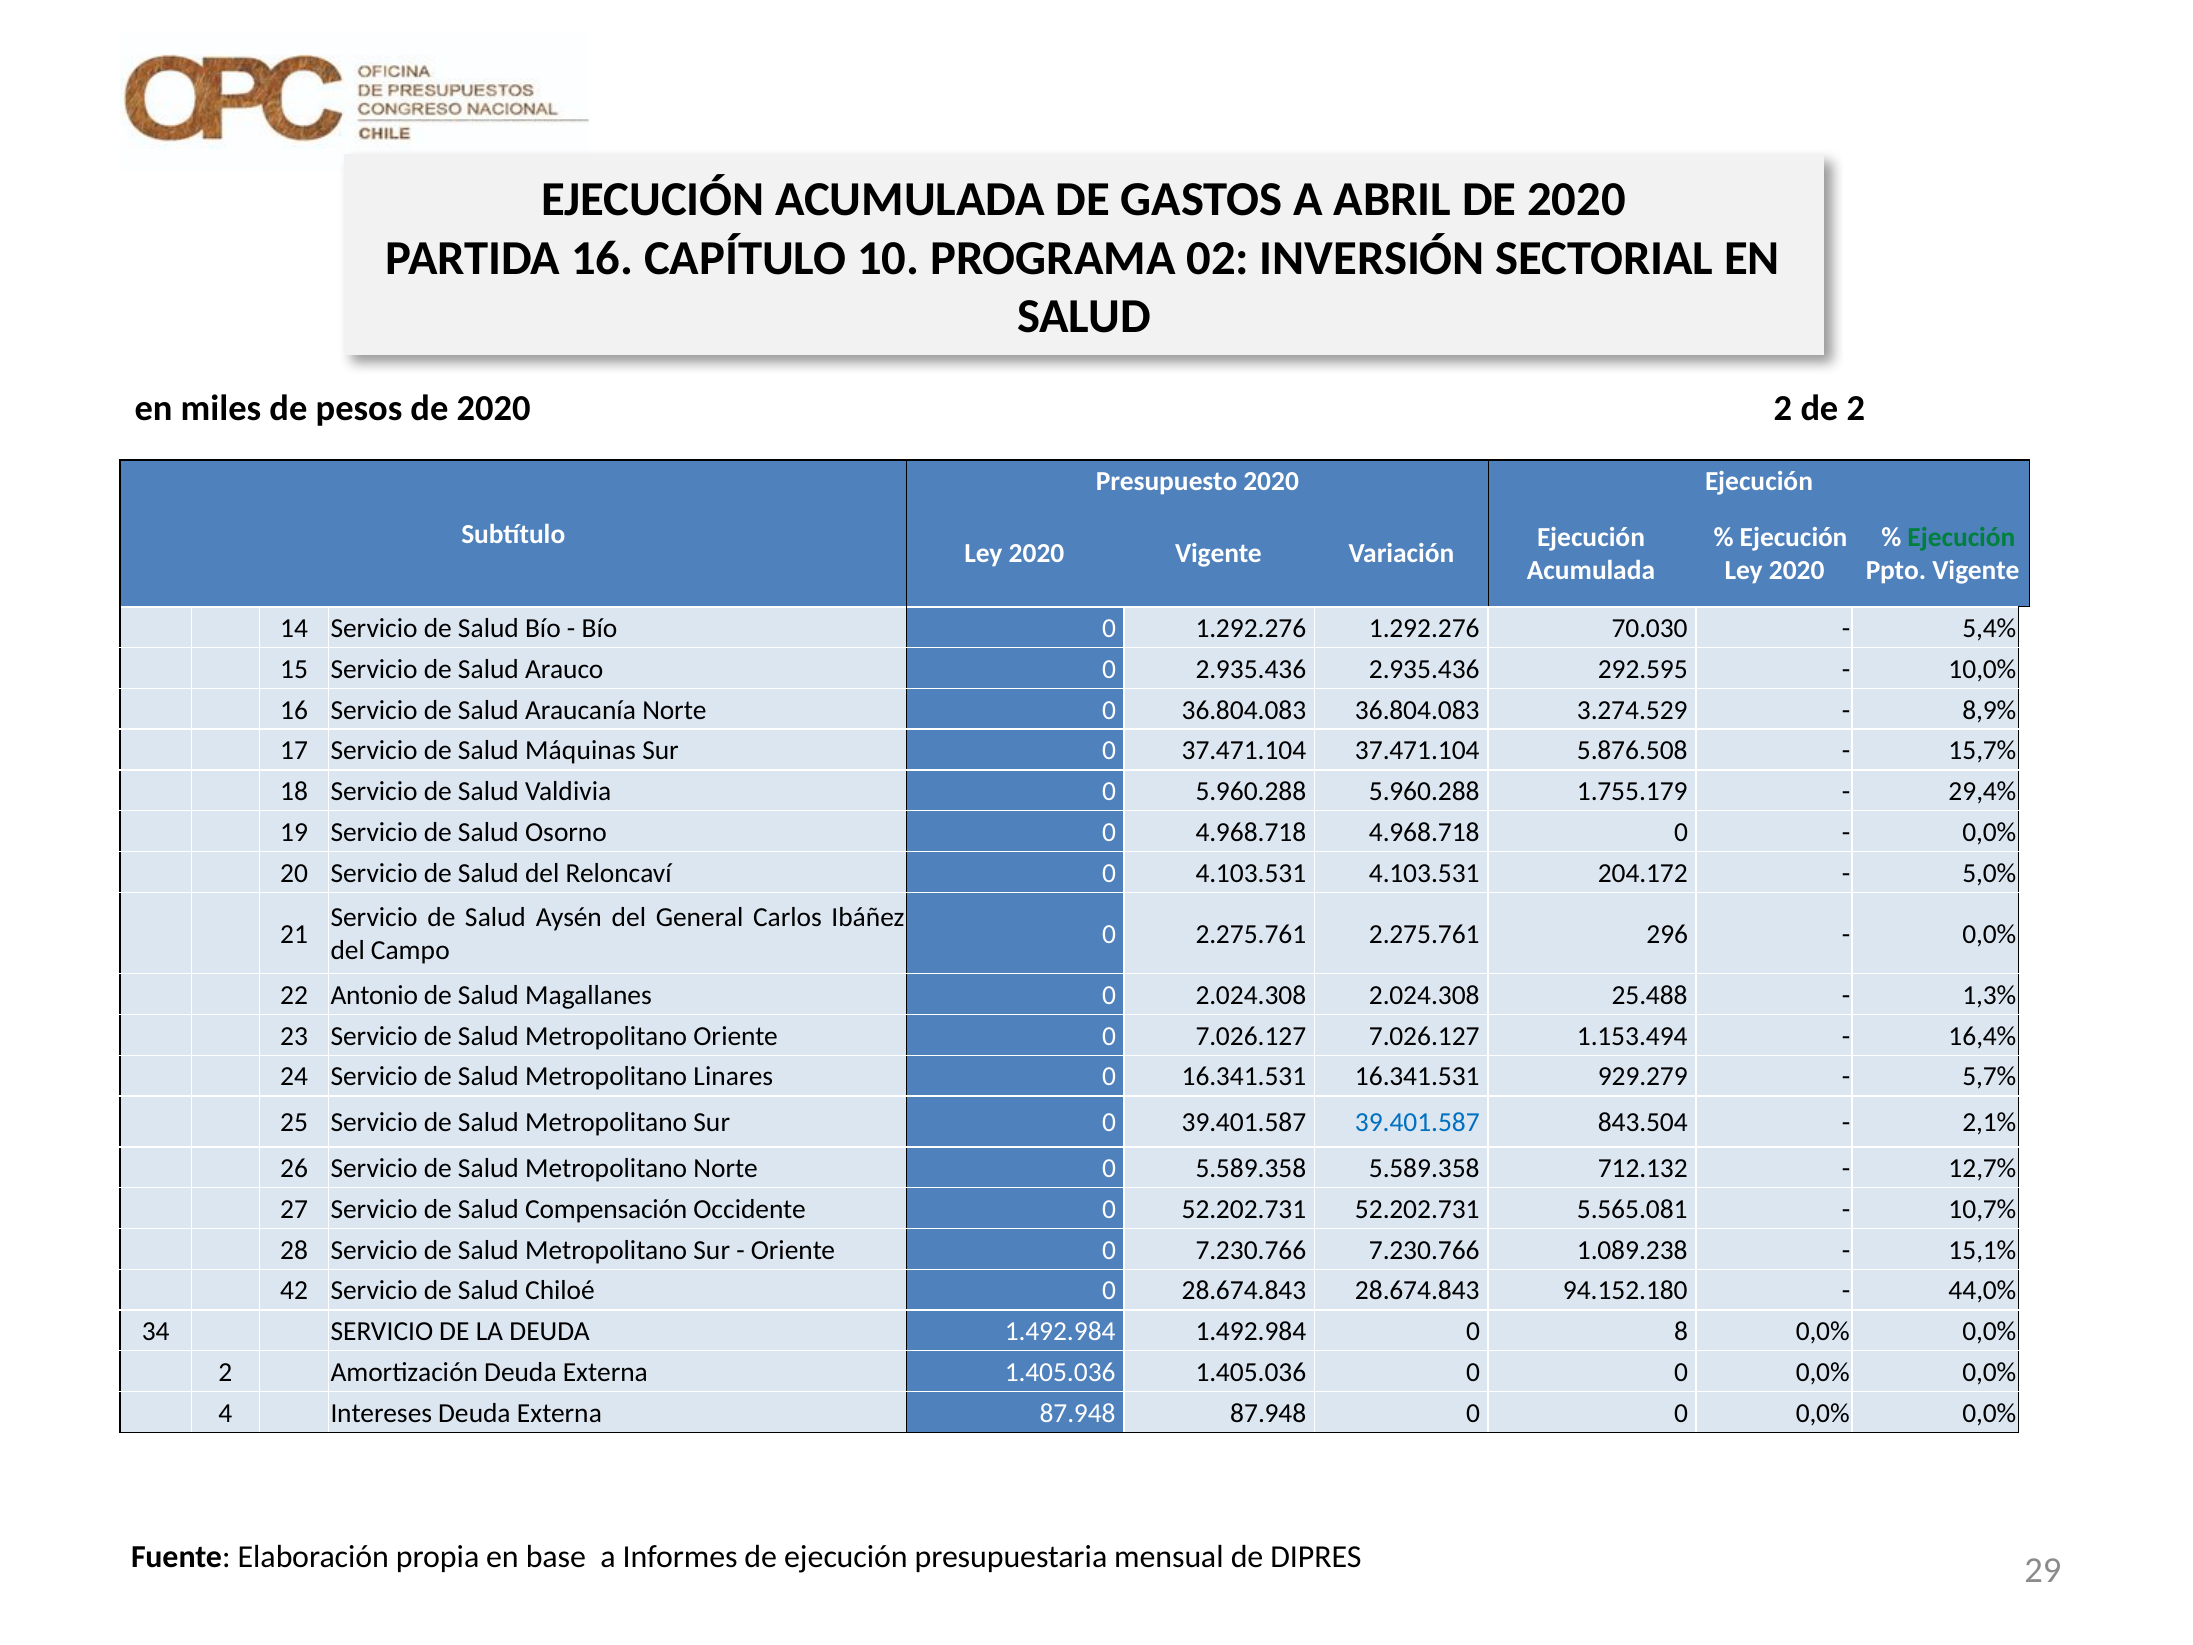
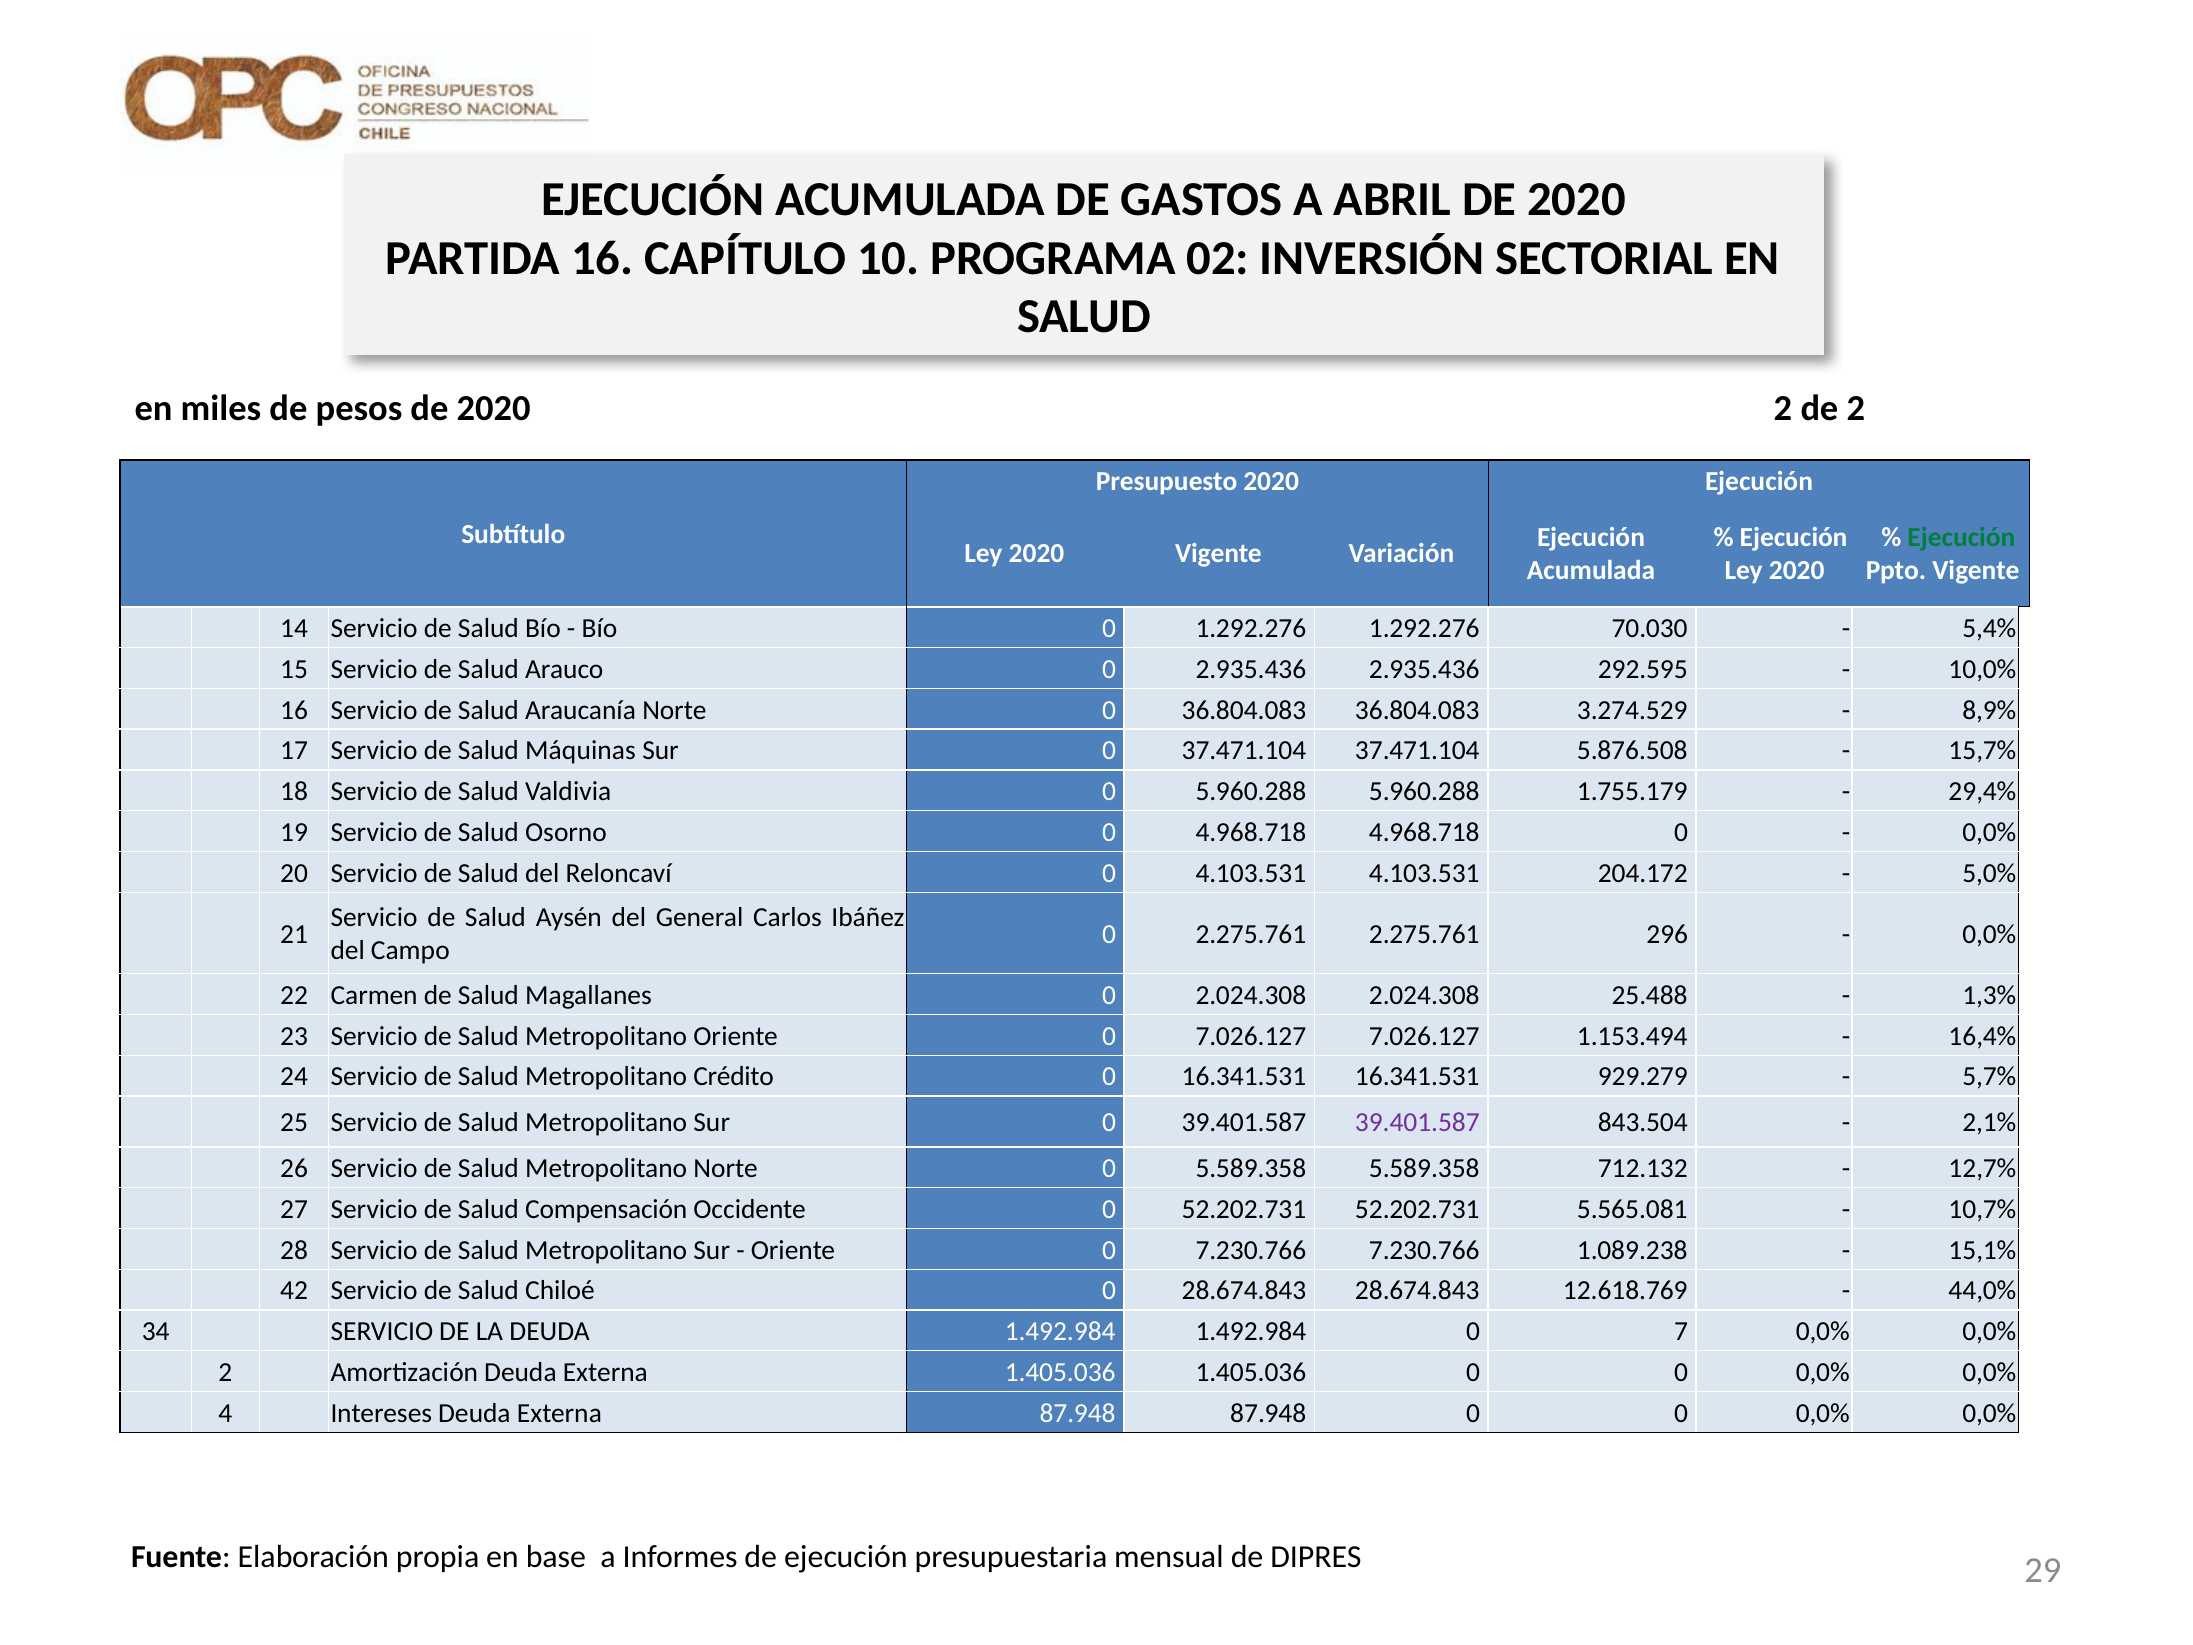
Antonio: Antonio -> Carmen (374, 995)
Linares: Linares -> Crédito (734, 1077)
39.401.587 colour: blue -> purple (1417, 1123)
94.152.180: 94.152.180 -> 12.618.769 (1625, 1291)
8: 8 -> 7 (1681, 1331)
